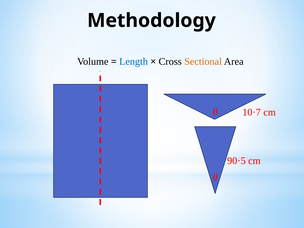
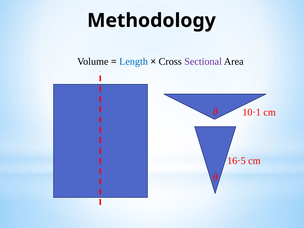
Sectional colour: orange -> purple (203, 61)
10·7: 10·7 -> 10·1 (252, 112)
90·5: 90·5 -> 16·5 (236, 161)
